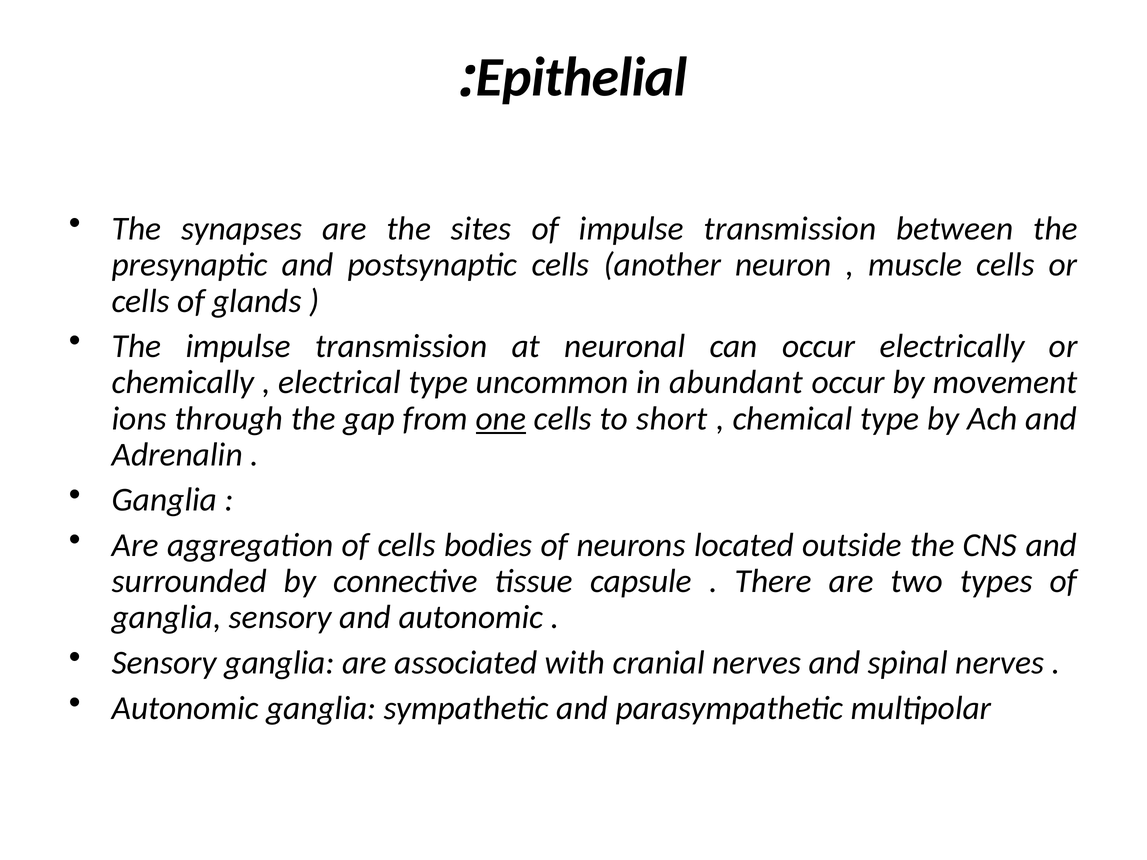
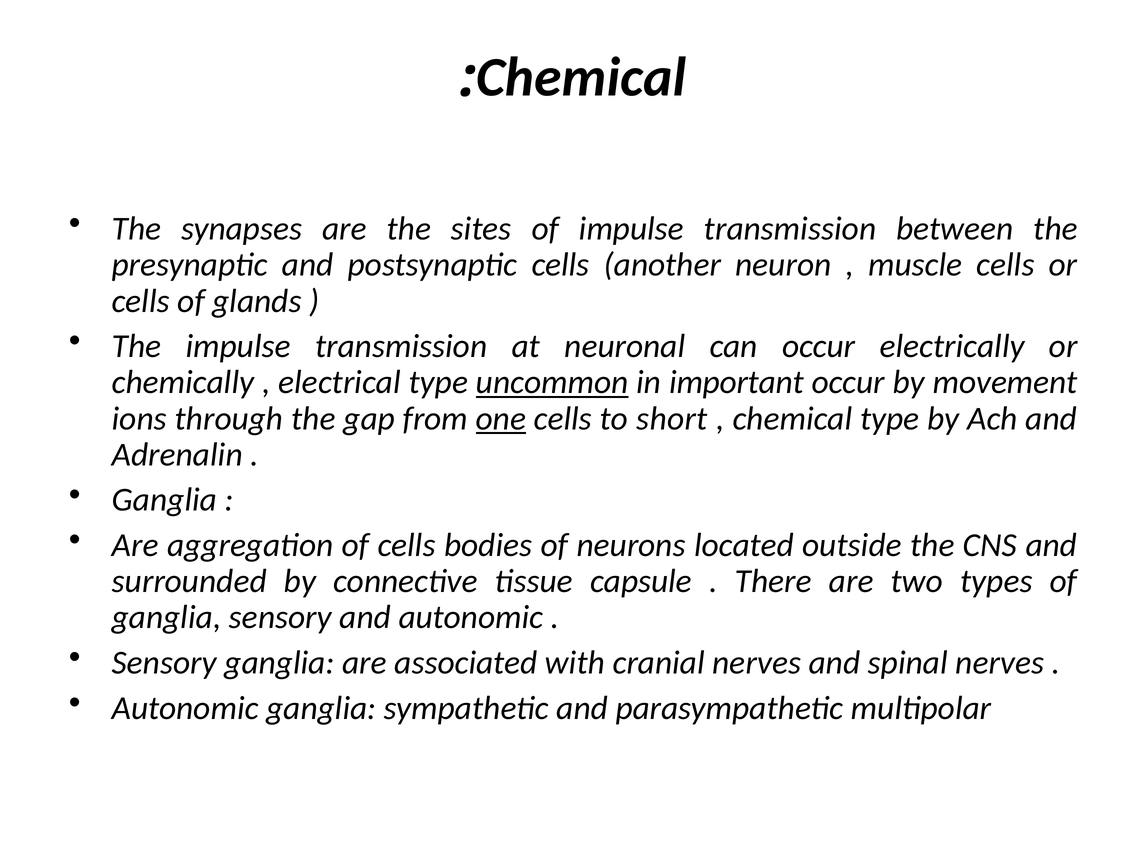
Epithelial: Epithelial -> Chemical (581, 78)
uncommon underline: none -> present (552, 383)
abundant: abundant -> important (736, 383)
